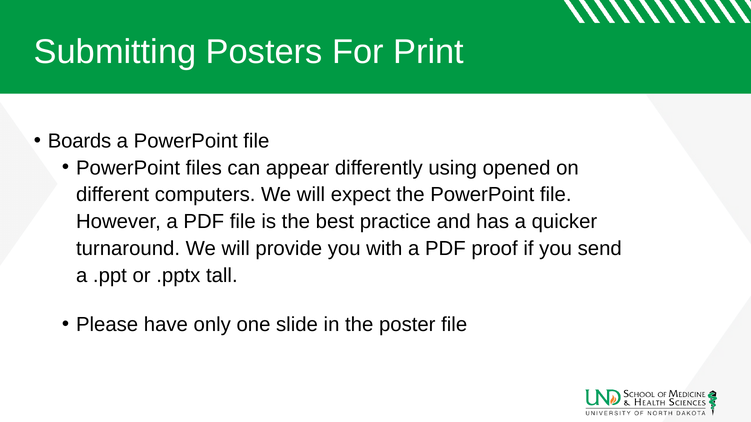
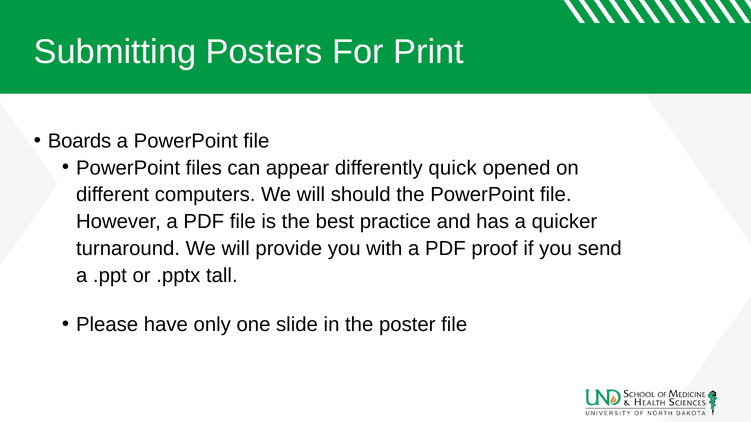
using: using -> quick (453, 168)
expect: expect -> should (361, 195)
